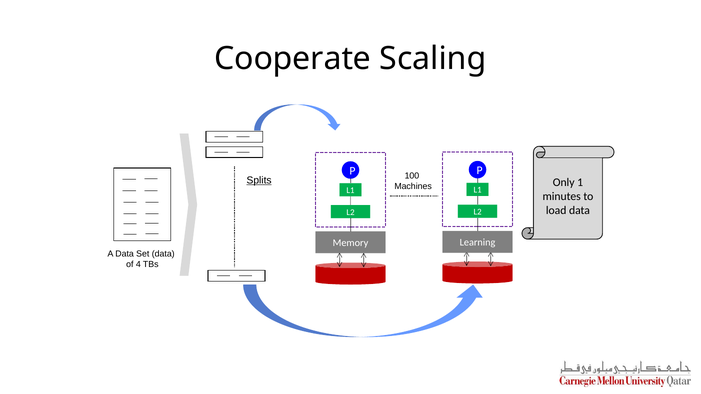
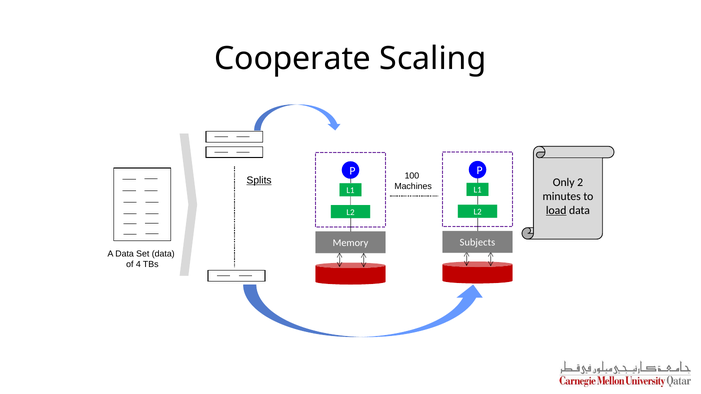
1: 1 -> 2 (580, 183)
load underline: none -> present (556, 211)
Learning: Learning -> Subjects (477, 243)
